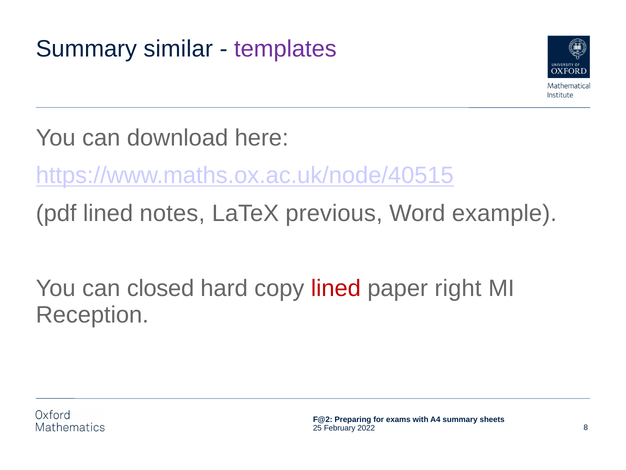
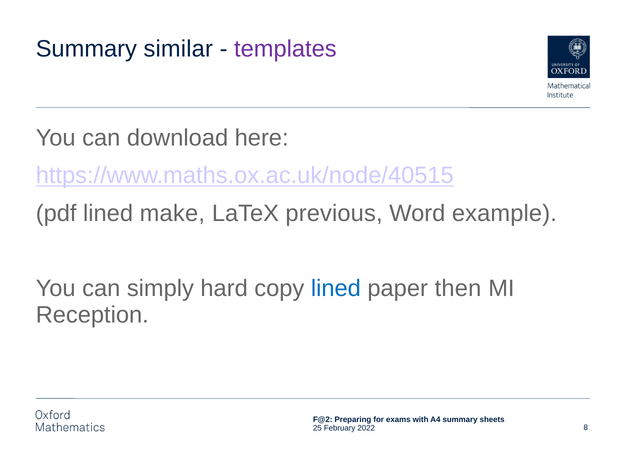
notes: notes -> make (172, 213)
closed: closed -> simply (160, 288)
lined colour: red -> blue (336, 288)
right: right -> then (458, 288)
